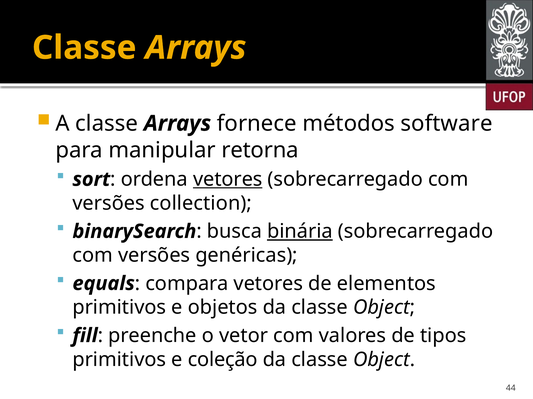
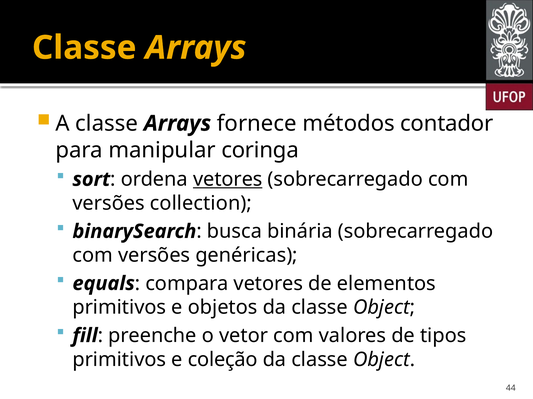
software: software -> contador (447, 124)
retorna: retorna -> coringa (260, 150)
binária underline: present -> none (300, 232)
